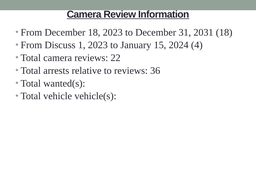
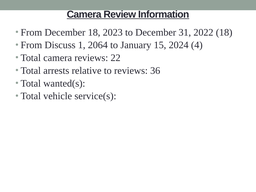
2031: 2031 -> 2022 (203, 32)
1 2023: 2023 -> 2064 (98, 45)
vehicle(s: vehicle(s -> service(s (95, 96)
